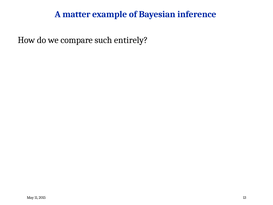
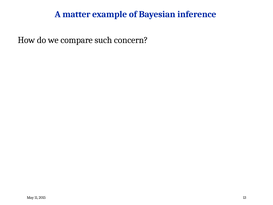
entirely: entirely -> concern (131, 40)
